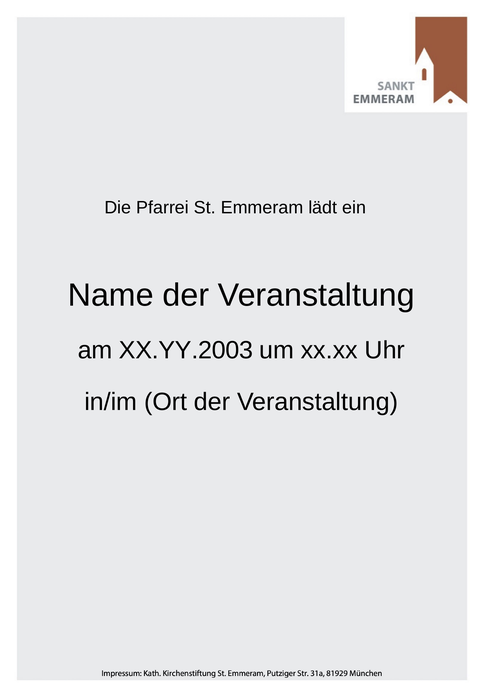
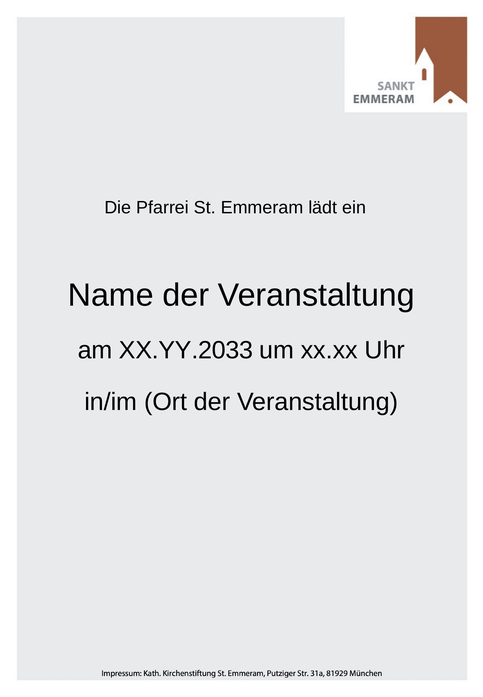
XX.YY.2003: XX.YY.2003 -> XX.YY.2033 (186, 351)
